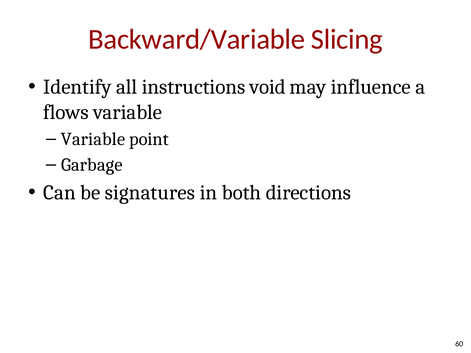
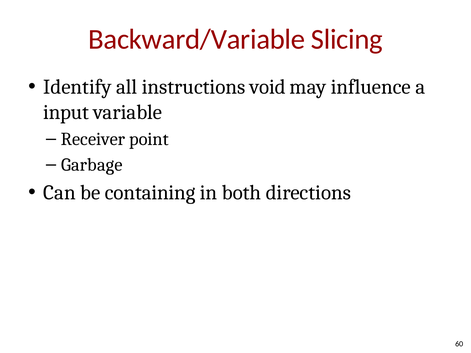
flows: flows -> input (66, 112)
Variable: Variable -> Receiver (93, 139)
signatures: signatures -> containing (150, 193)
